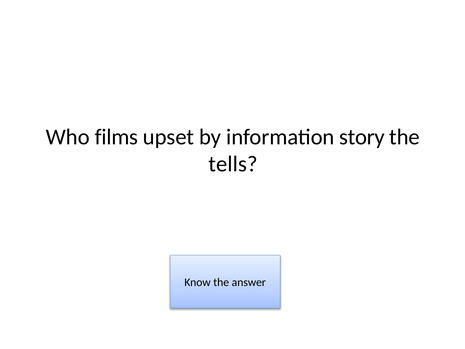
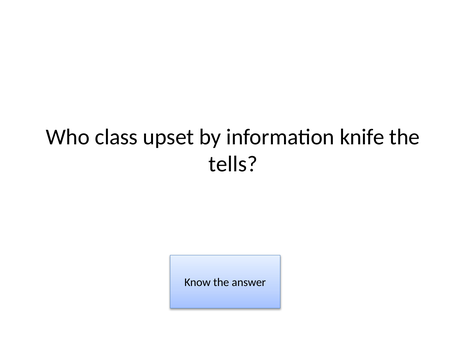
films: films -> class (116, 137)
story: story -> knife (362, 137)
